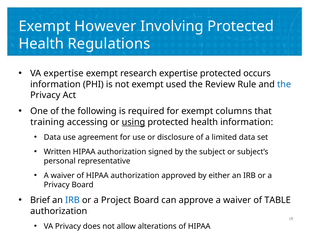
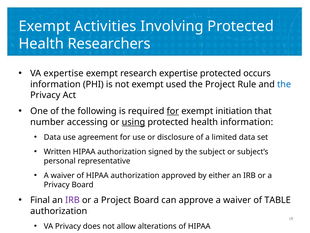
However: However -> Activities (105, 26)
Regulations: Regulations -> Researchers (109, 44)
the Review: Review -> Project (220, 84)
for underline: none -> present (173, 111)
columns: columns -> initiation (234, 111)
training: training -> number (47, 122)
Brief: Brief -> Final (40, 200)
IRB colour: blue -> purple (72, 200)
